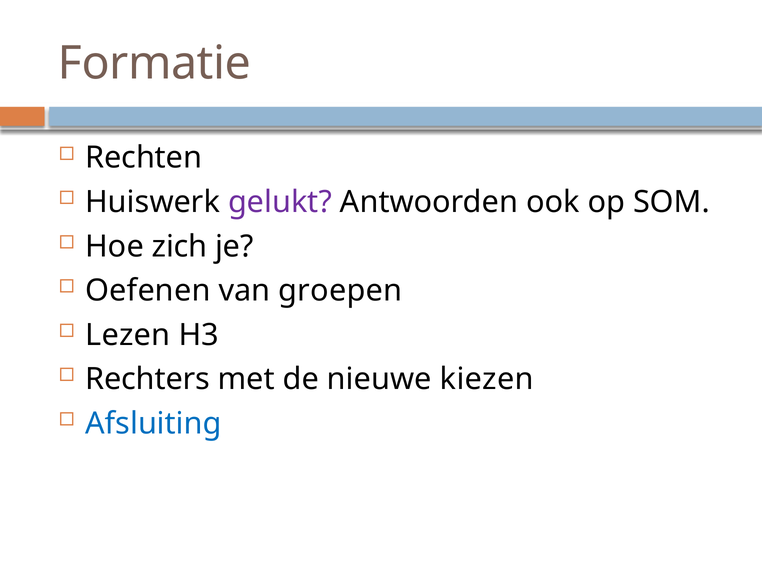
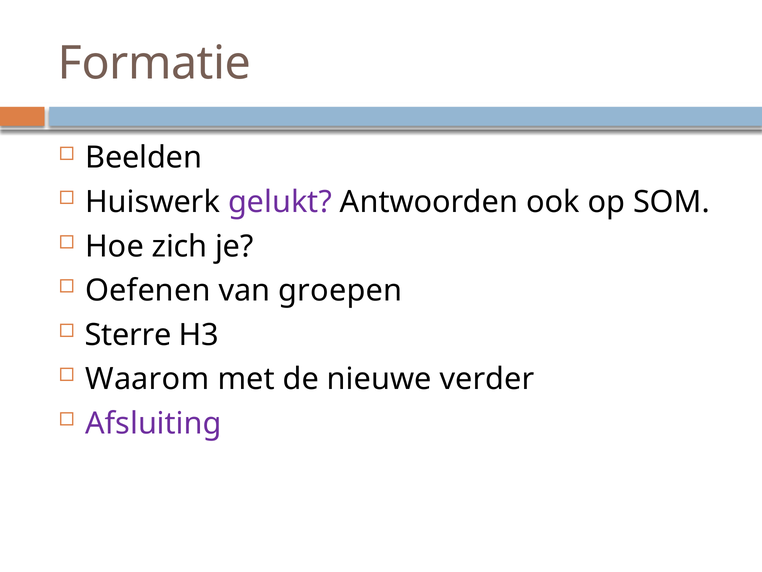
Rechten: Rechten -> Beelden (144, 158)
Lezen: Lezen -> Sterre (128, 335)
Rechters: Rechters -> Waarom (147, 379)
kiezen: kiezen -> verder (487, 379)
Afsluiting colour: blue -> purple (153, 423)
